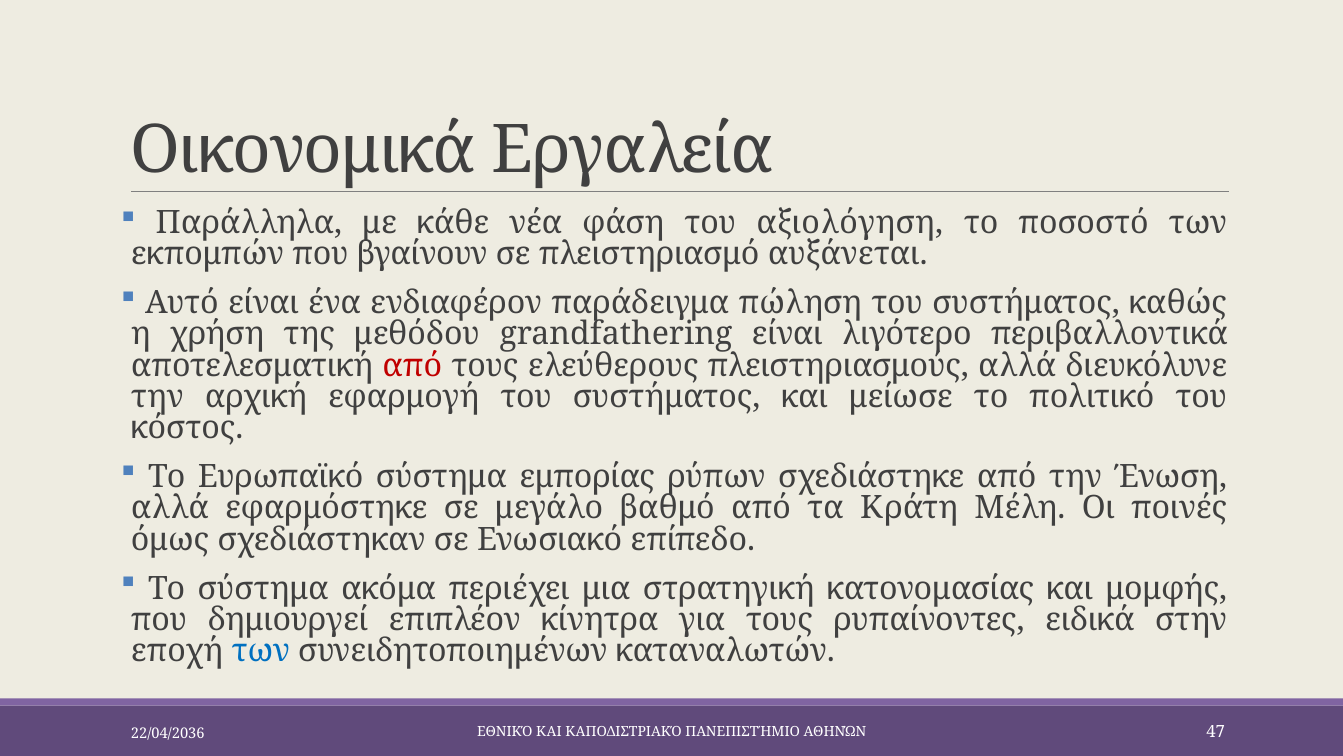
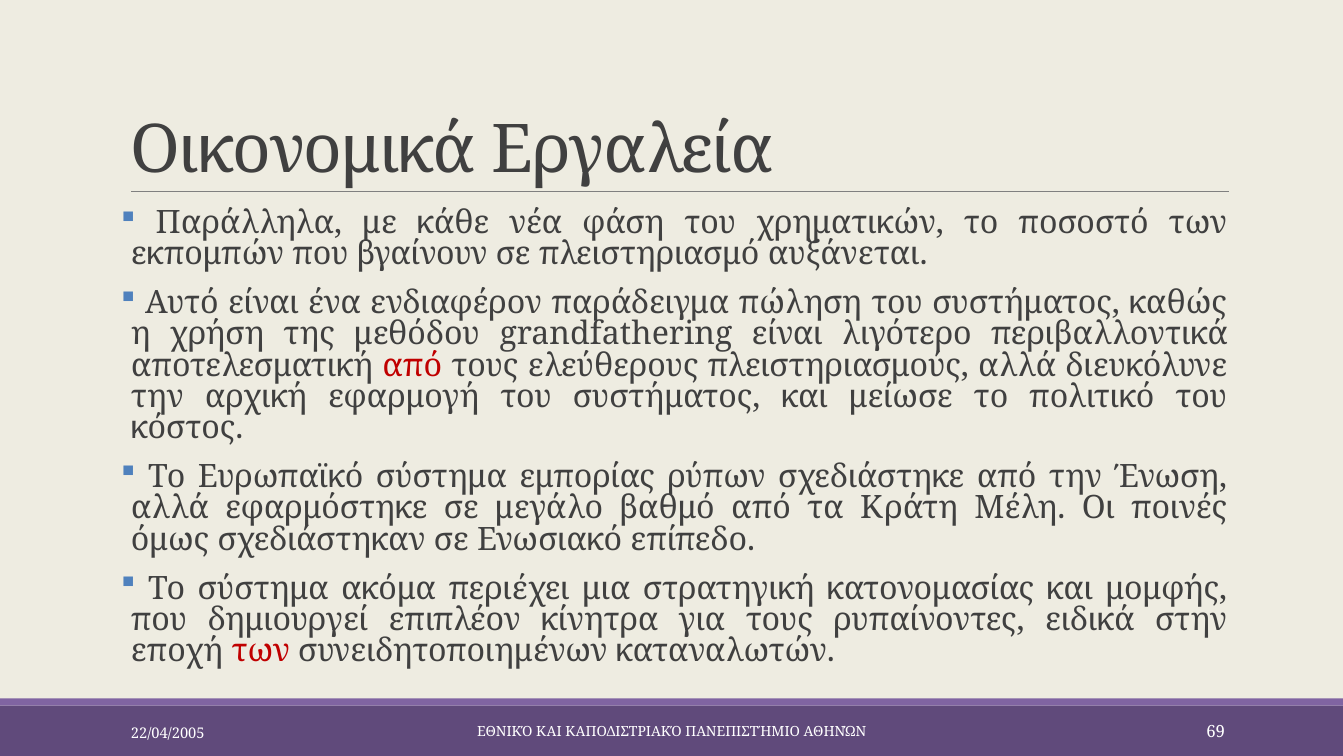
αξιολόγηση: αξιολόγηση -> χρηματικών (850, 223)
των colour: blue -> red (261, 650)
47: 47 -> 69 (1216, 731)
22/04/2036: 22/04/2036 -> 22/04/2005 (168, 733)
